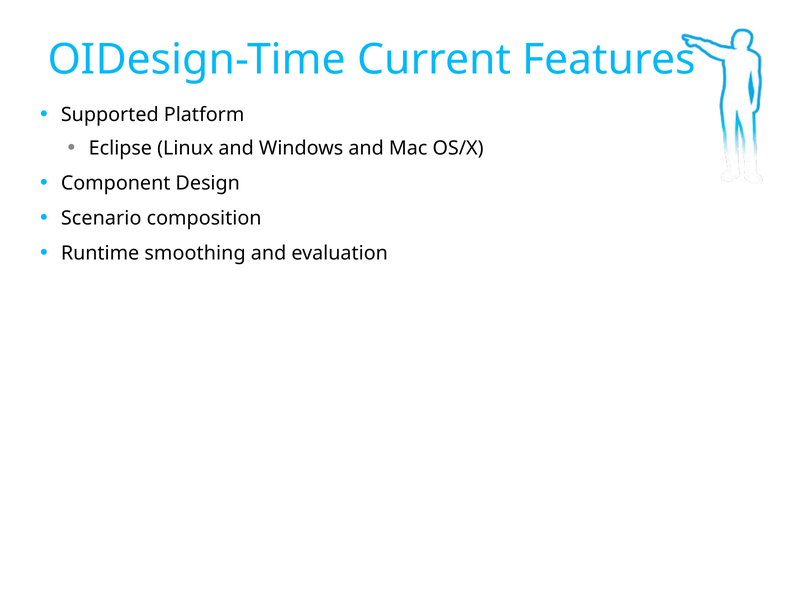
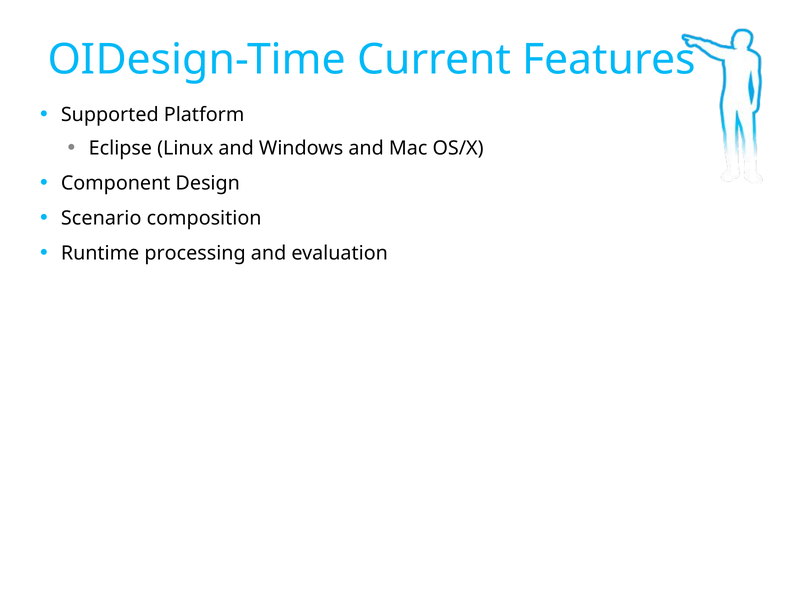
smoothing: smoothing -> processing (195, 253)
